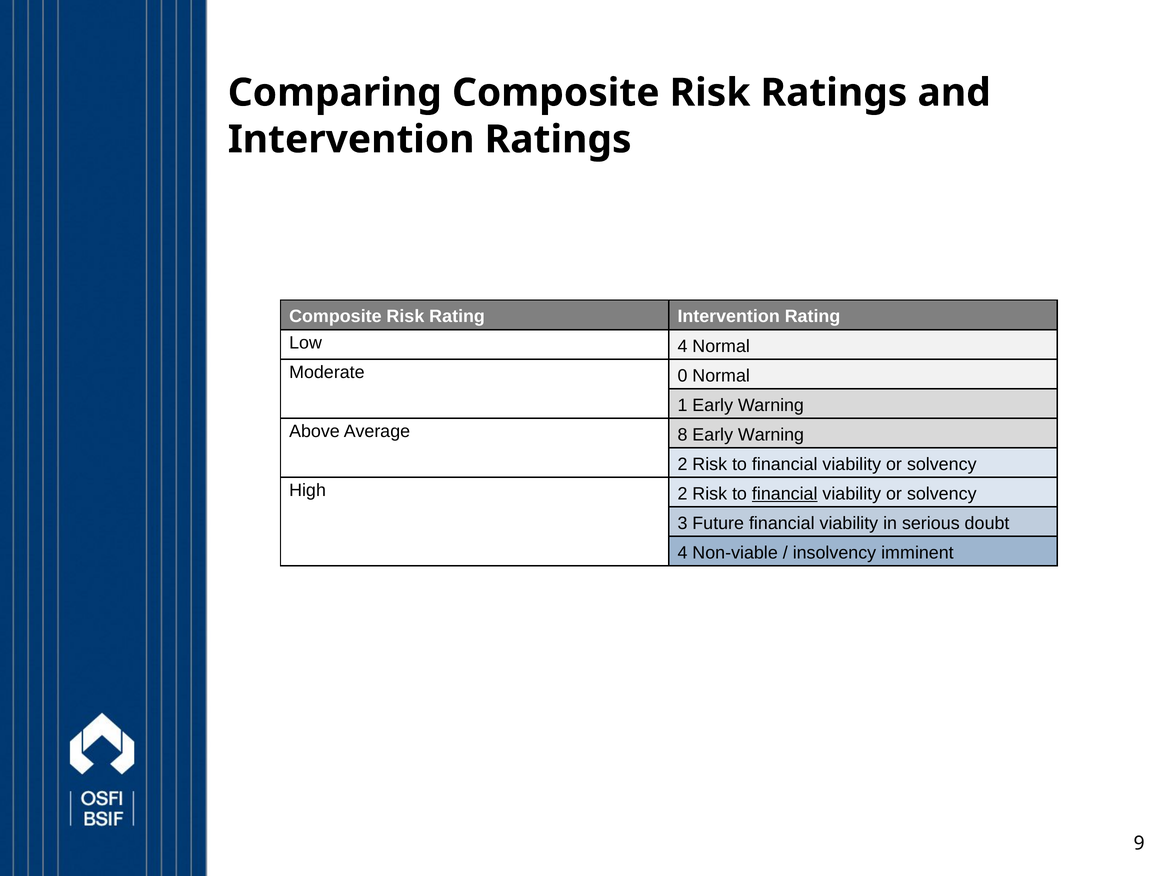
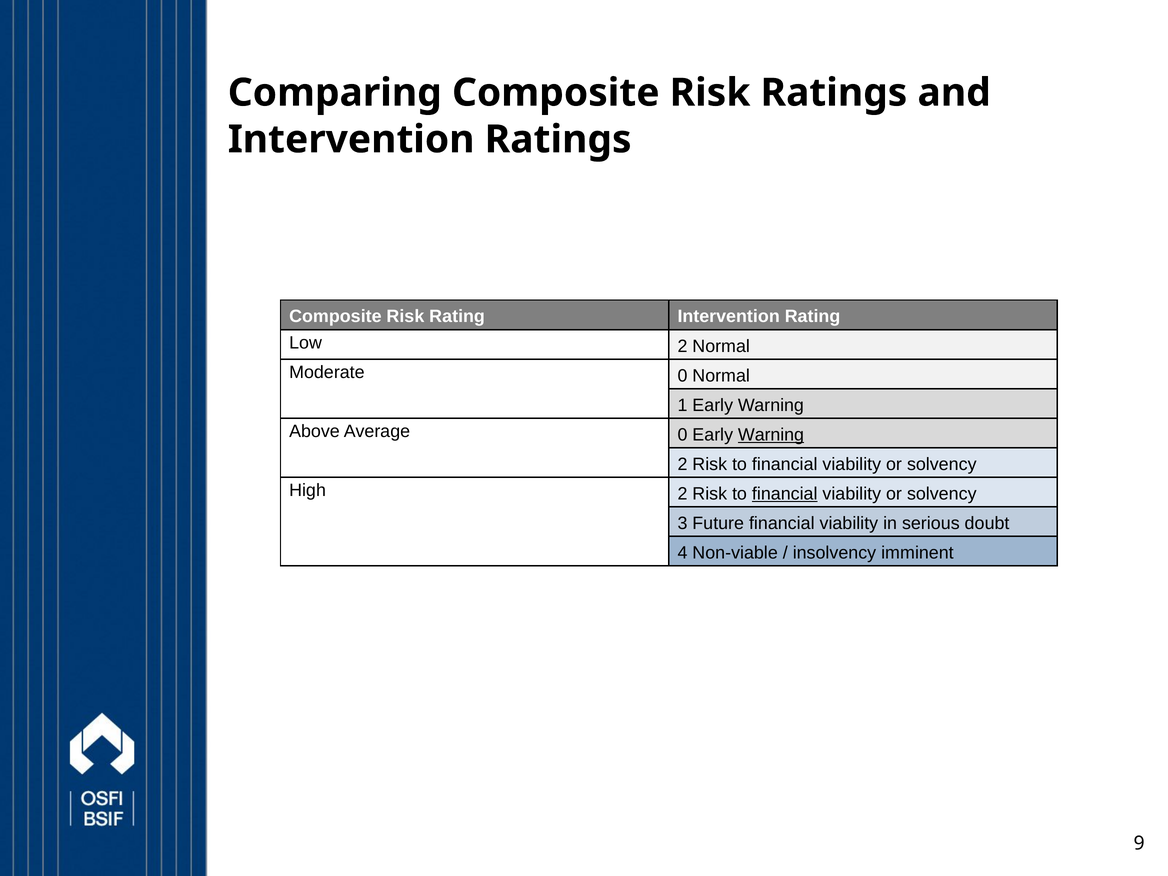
Low 4: 4 -> 2 (682, 346)
Average 8: 8 -> 0 (682, 435)
Warning underline: none -> present (771, 435)
